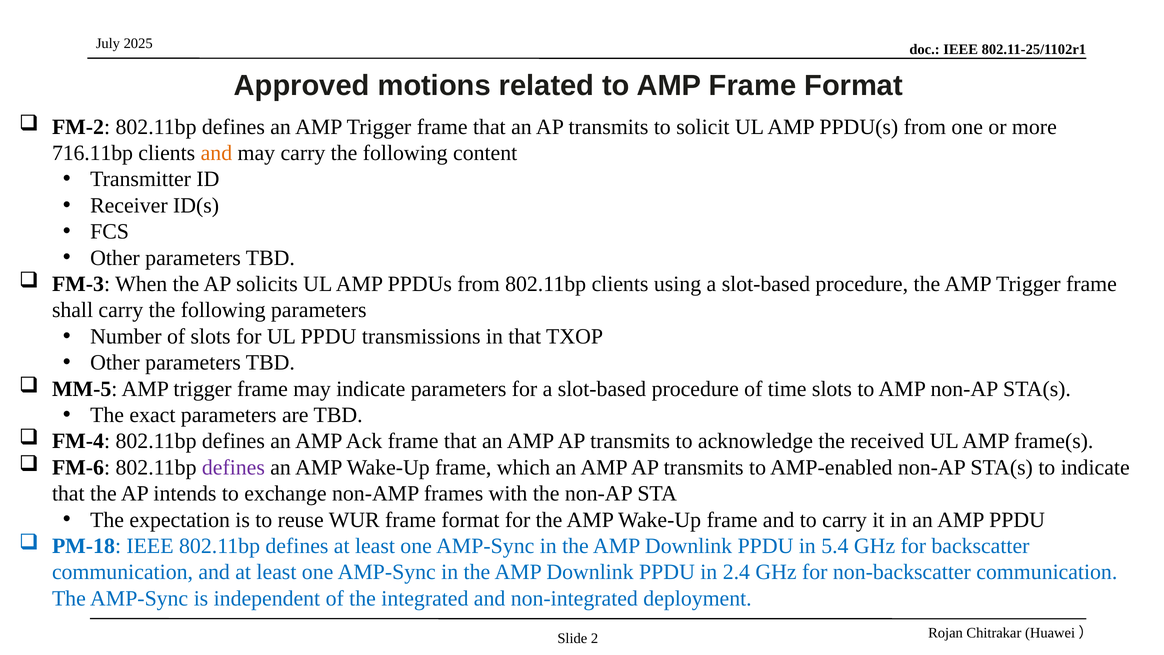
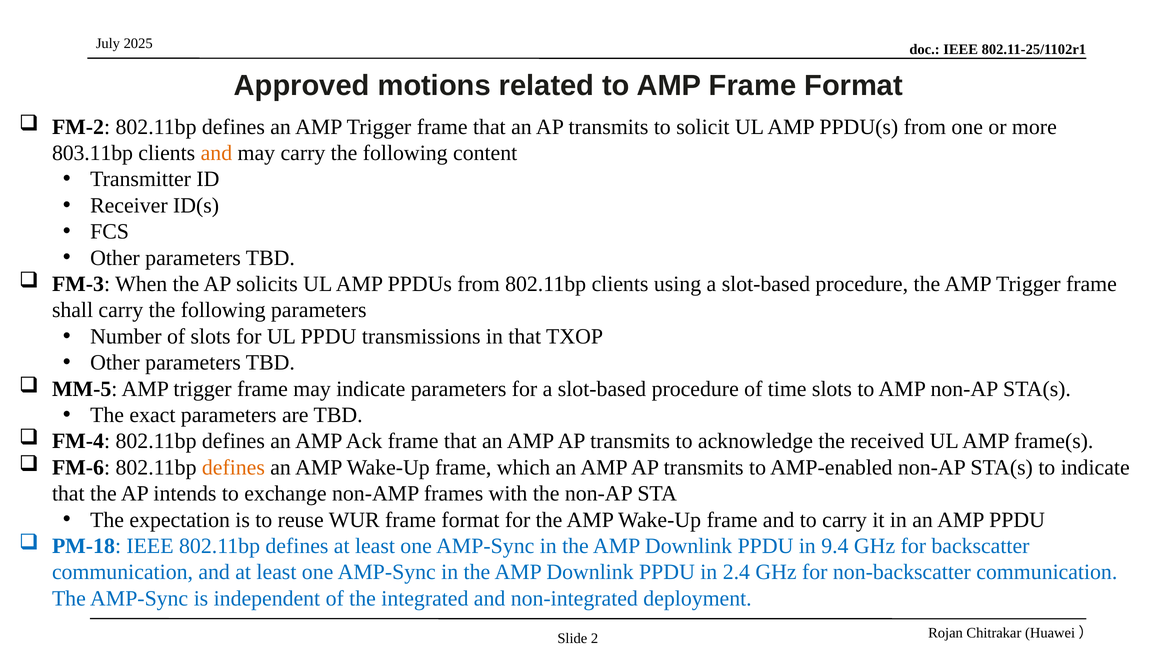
716.11bp: 716.11bp -> 803.11bp (92, 153)
defines colour: purple -> orange (233, 467)
5.4: 5.4 -> 9.4 (835, 546)
